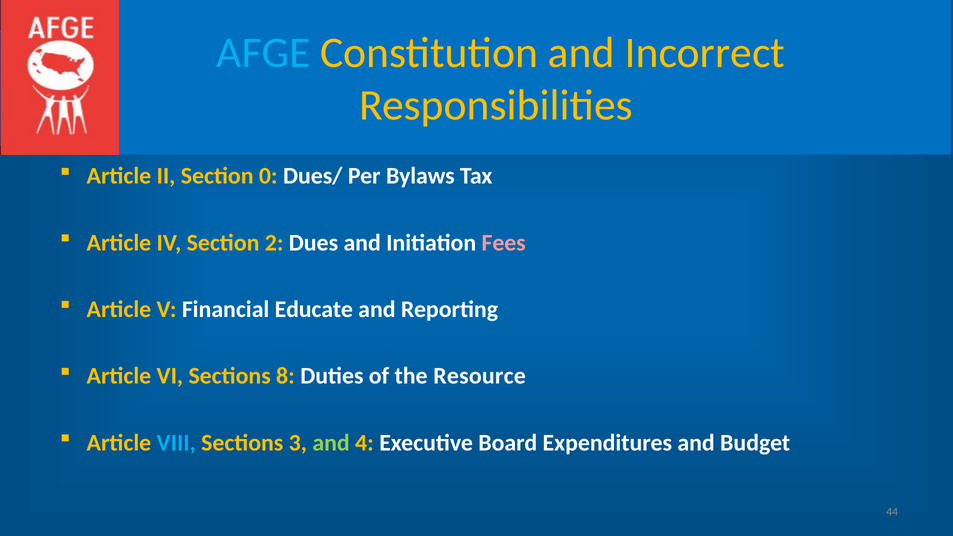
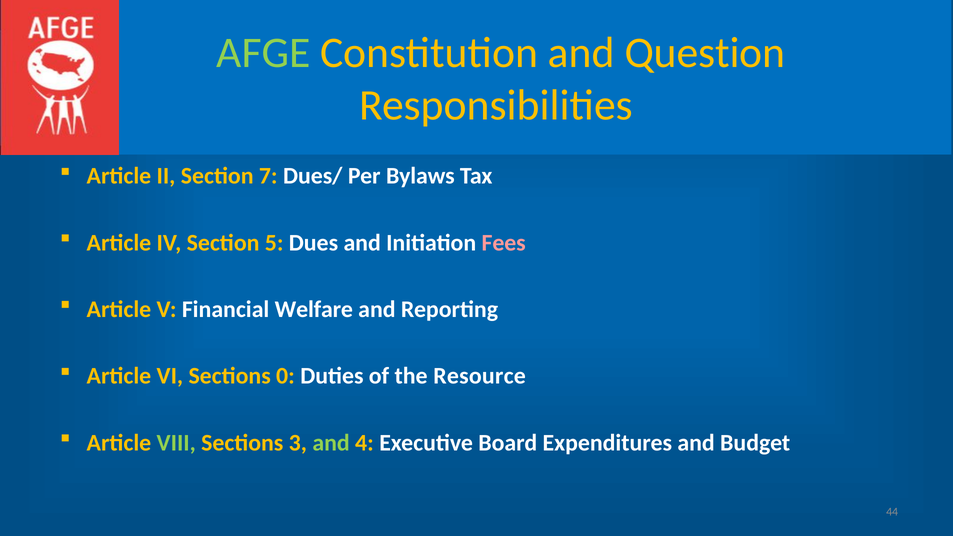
AFGE colour: light blue -> light green (263, 53)
Incorrect: Incorrect -> Question (705, 53)
0: 0 -> 7 (268, 176)
2: 2 -> 5 (274, 243)
Educate: Educate -> Welfare (314, 309)
8: 8 -> 0 (285, 376)
VIII colour: light blue -> light green (176, 443)
